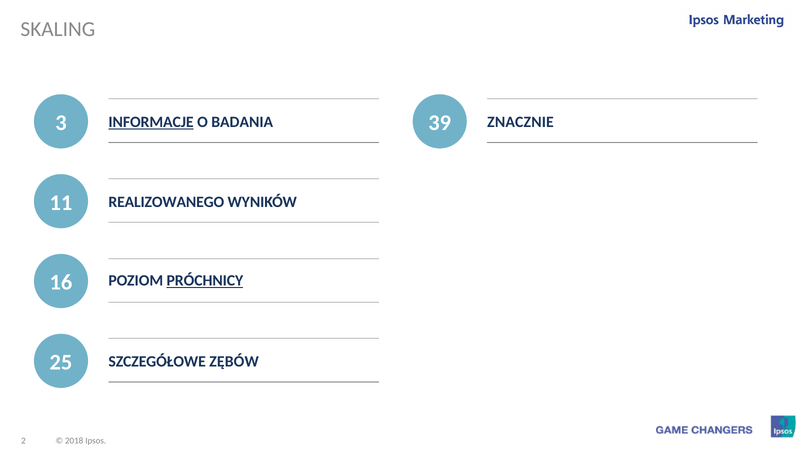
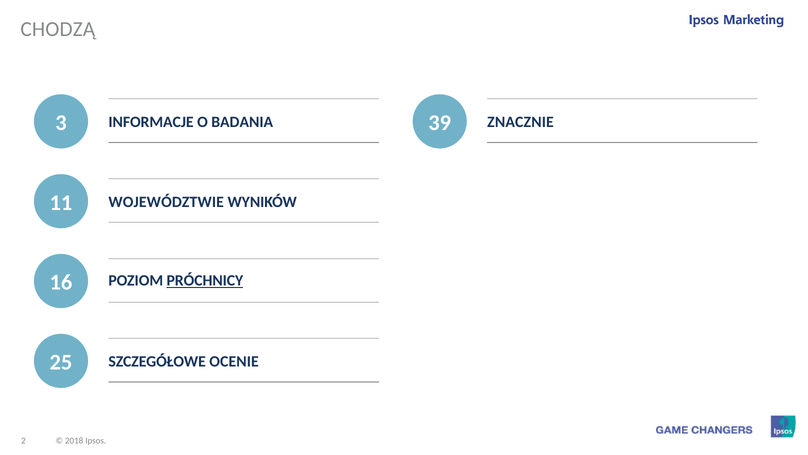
SKALING: SKALING -> CHODZĄ (58, 29)
INFORMACJE underline: present -> none (151, 122)
REALIZOWANEGO: REALIZOWANEGO -> WOJEWÓDZTWIE (166, 202)
ZĘBÓW: ZĘBÓW -> OCENIE (234, 361)
